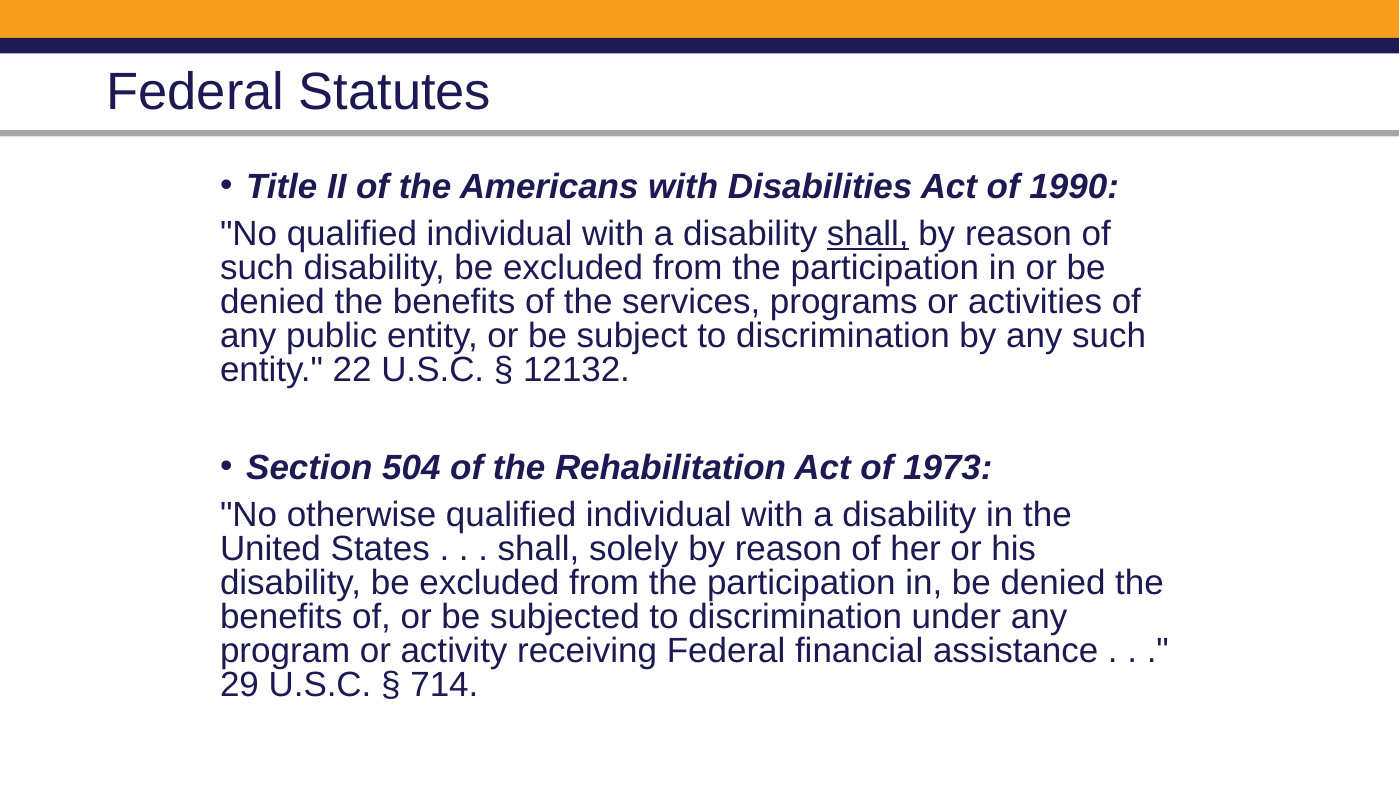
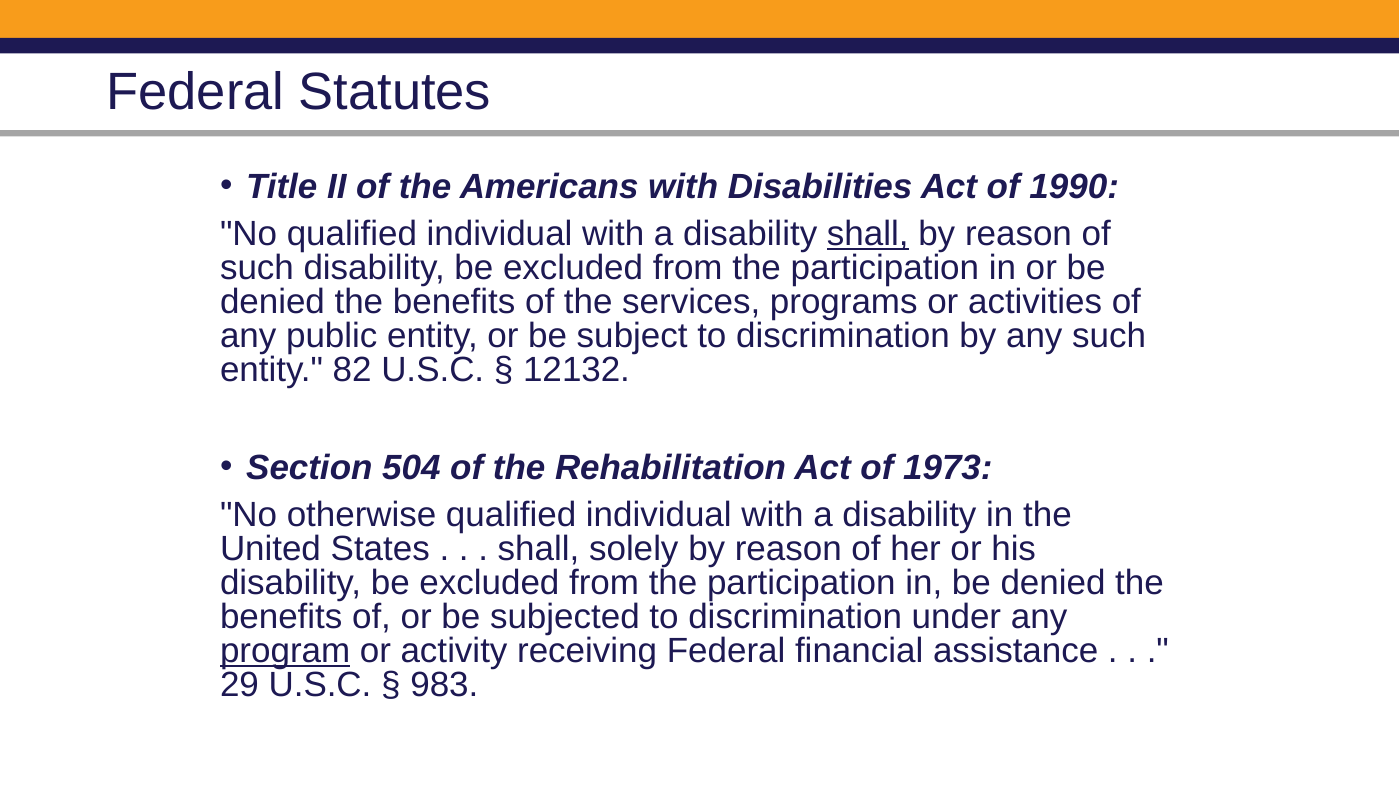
22: 22 -> 82 (352, 370)
program underline: none -> present (285, 651)
714: 714 -> 983 (444, 685)
